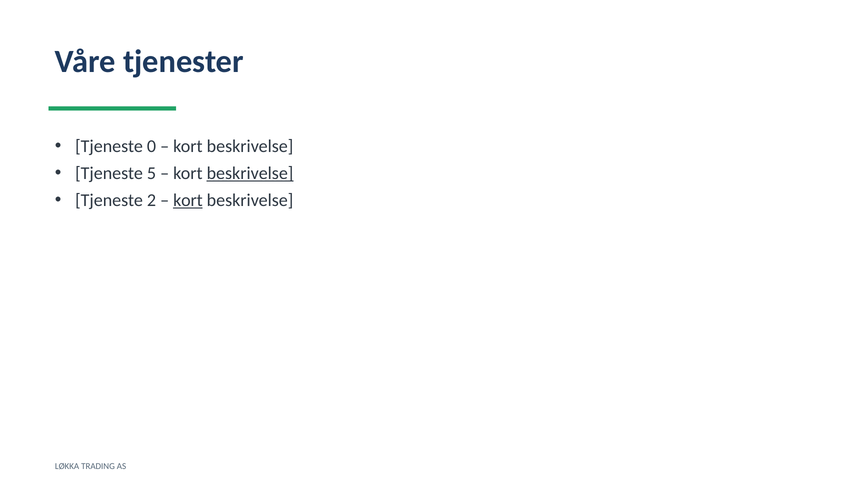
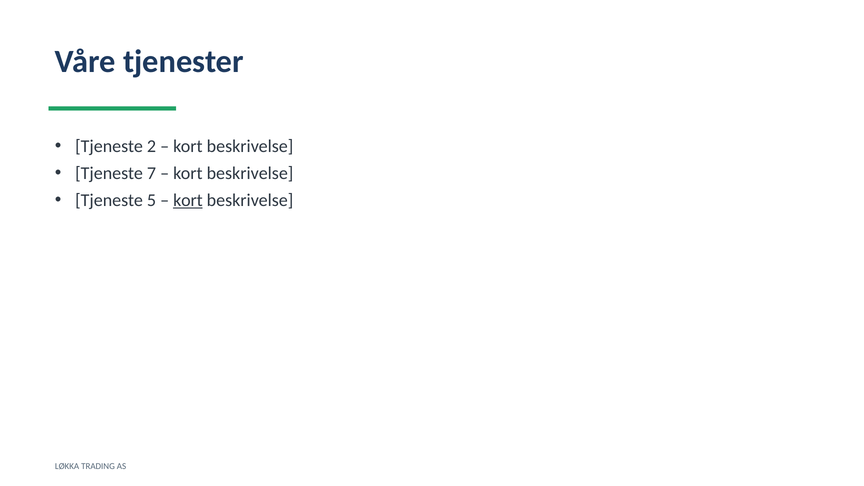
0: 0 -> 2 (151, 146)
5: 5 -> 7 (151, 173)
beskrivelse underline: present -> none (250, 173)
2: 2 -> 5 (151, 200)
